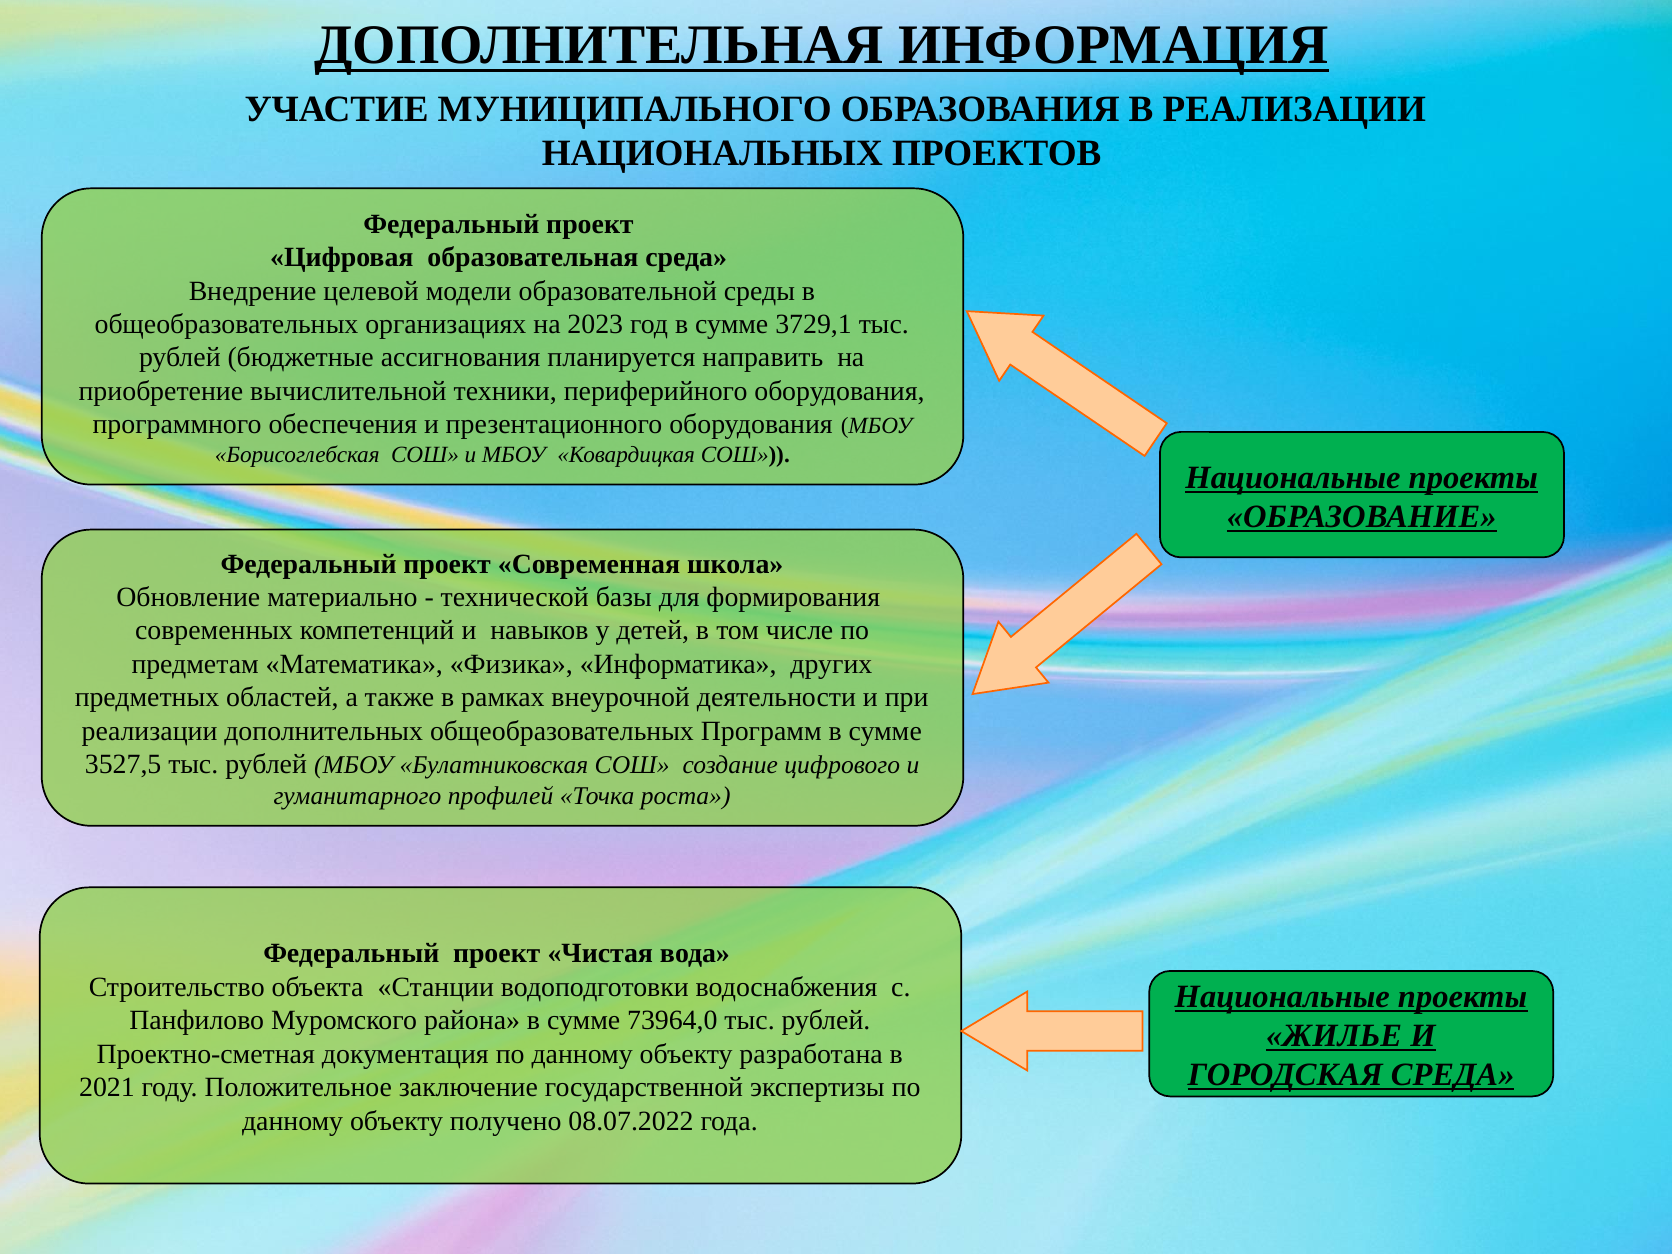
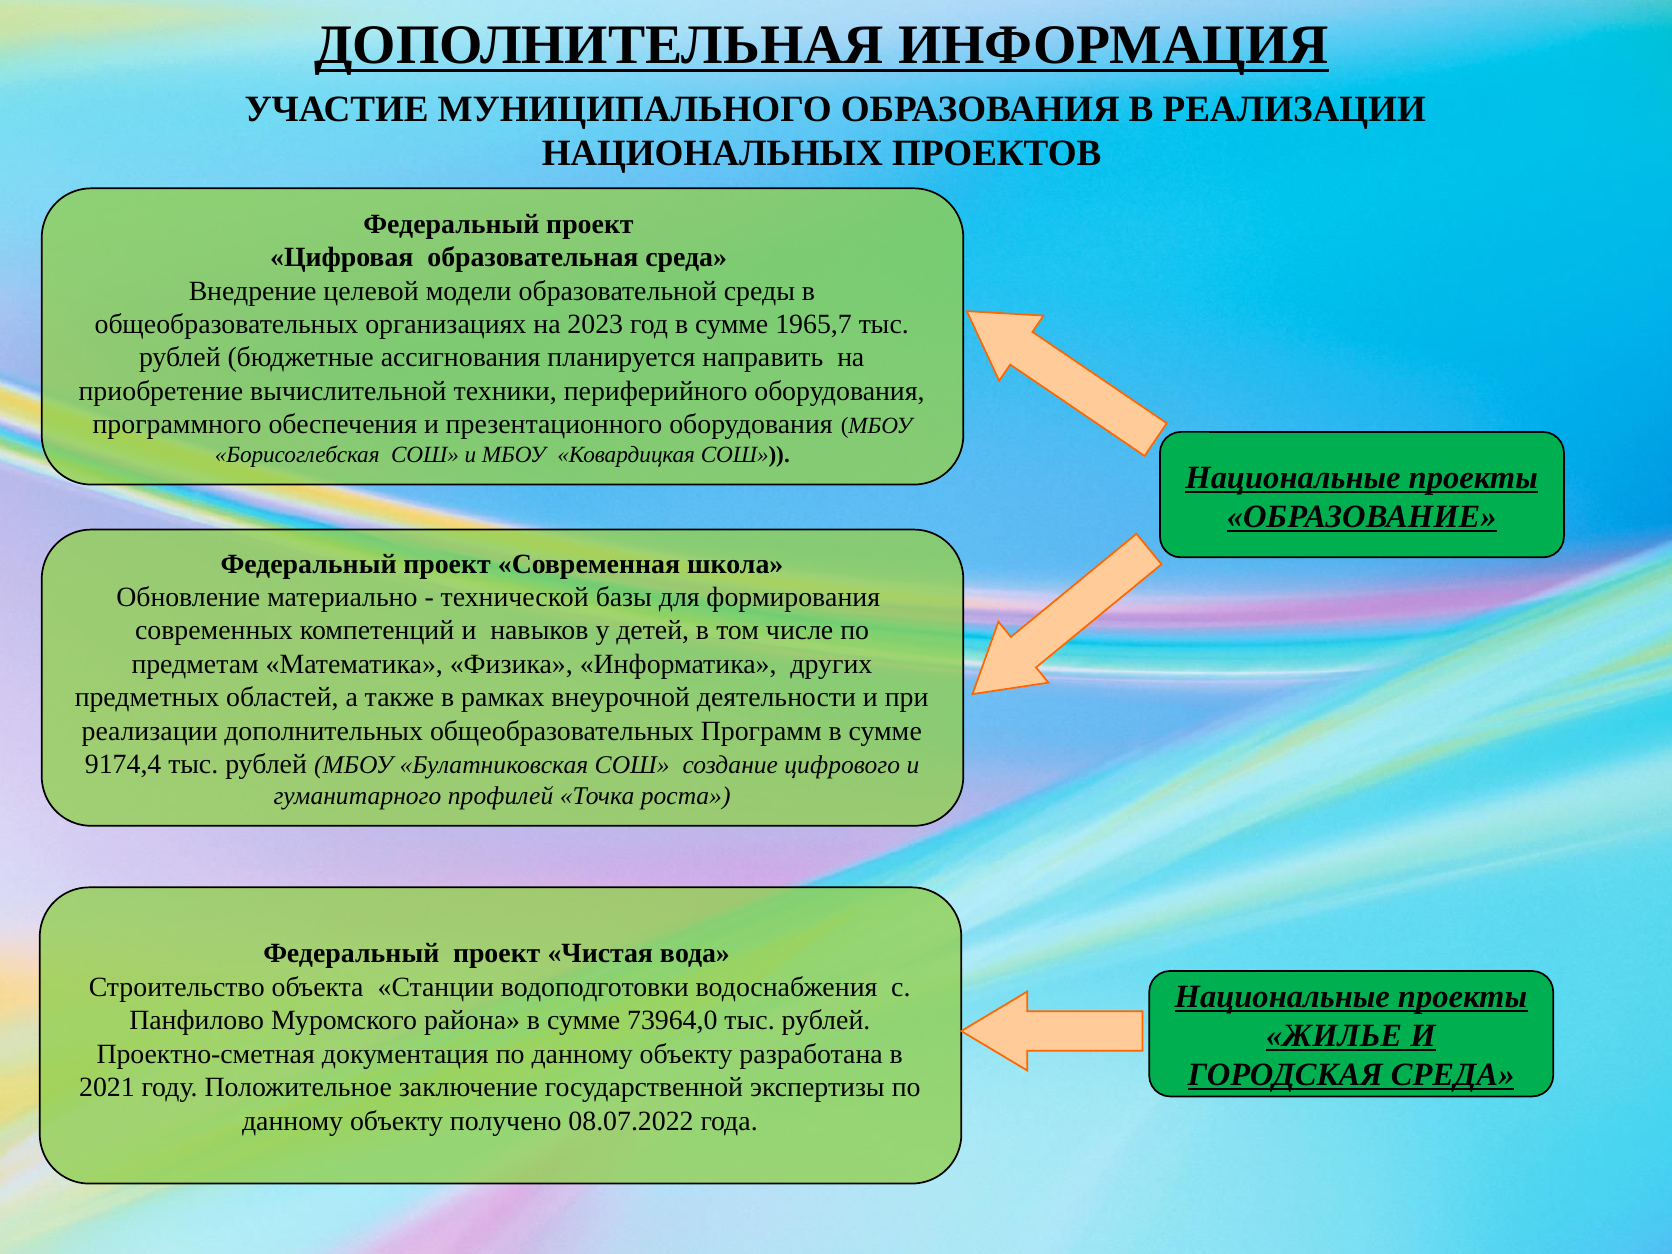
3729,1: 3729,1 -> 1965,7 (814, 324)
3527,5: 3527,5 -> 9174,4 (123, 765)
